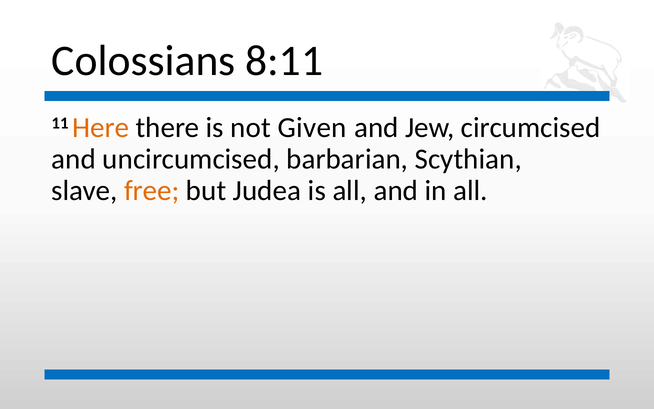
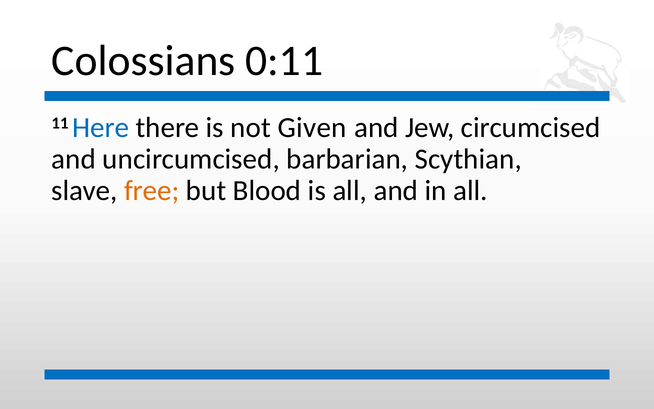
8:11: 8:11 -> 0:11 (284, 61)
Here colour: orange -> blue (101, 128)
Judea: Judea -> Blood (267, 190)
